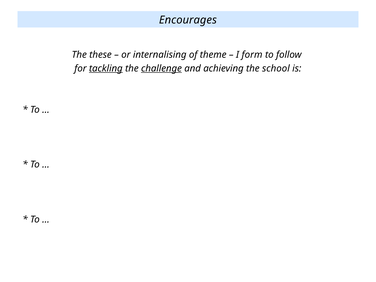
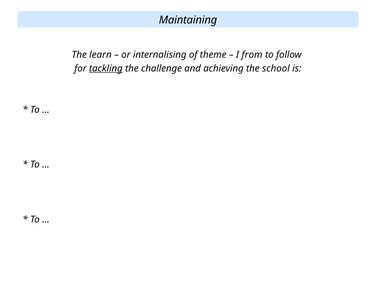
Encourages: Encourages -> Maintaining (188, 20)
these: these -> learn (100, 55)
form: form -> from (252, 55)
challenge underline: present -> none (161, 68)
